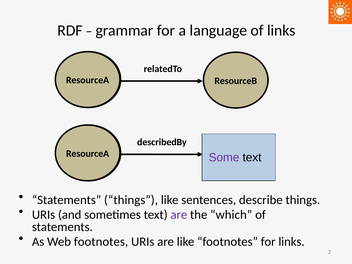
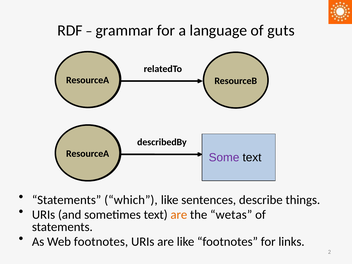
of links: links -> guts (281, 30)
Statements things: things -> which (131, 200)
are colour: purple -> orange (179, 215)
which: which -> wetas (231, 215)
